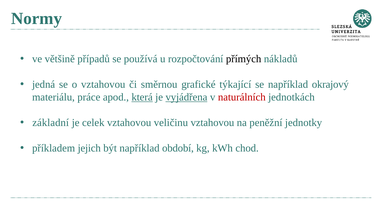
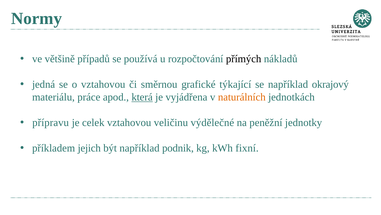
vyjádřena underline: present -> none (186, 97)
naturálních colour: red -> orange (242, 97)
základní: základní -> přípravu (51, 122)
veličinu vztahovou: vztahovou -> výdělečné (212, 122)
období: období -> podnik (178, 148)
chod: chod -> fixní (247, 148)
